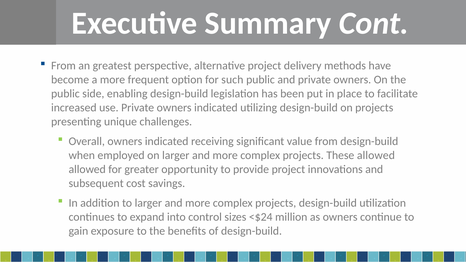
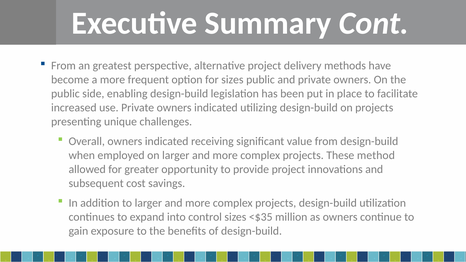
for such: such -> sizes (232, 80)
These allowed: allowed -> method (376, 155)
<$24: <$24 -> <$35 (261, 217)
